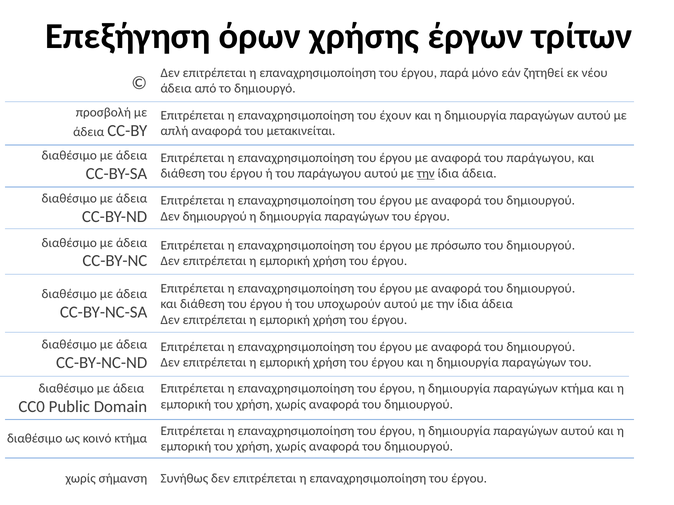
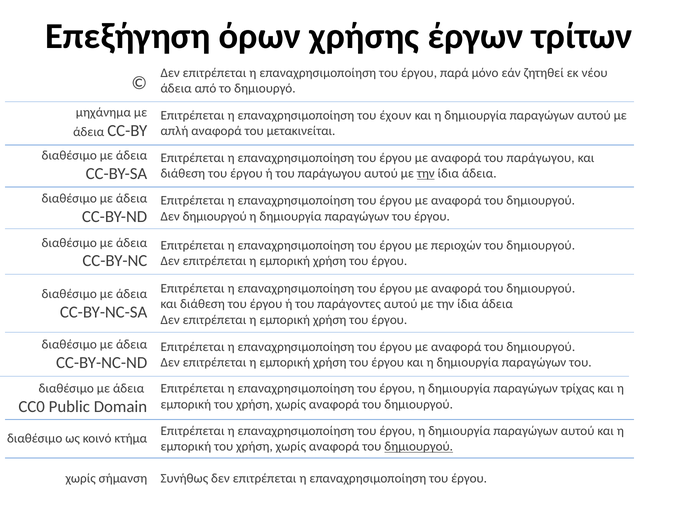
προσβολή: προσβολή -> μηχάνημα (103, 112)
πρόσωπο: πρόσωπο -> περιοχών (456, 246)
υποχωρούν: υποχωρούν -> παράγοντες (349, 304)
παραγώγων κτήμα: κτήμα -> τρίχας (578, 389)
δημιουργού underline: none -> present (419, 447)
